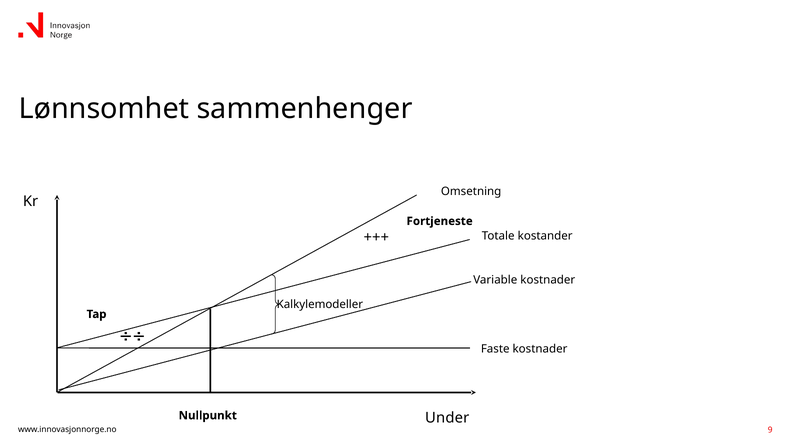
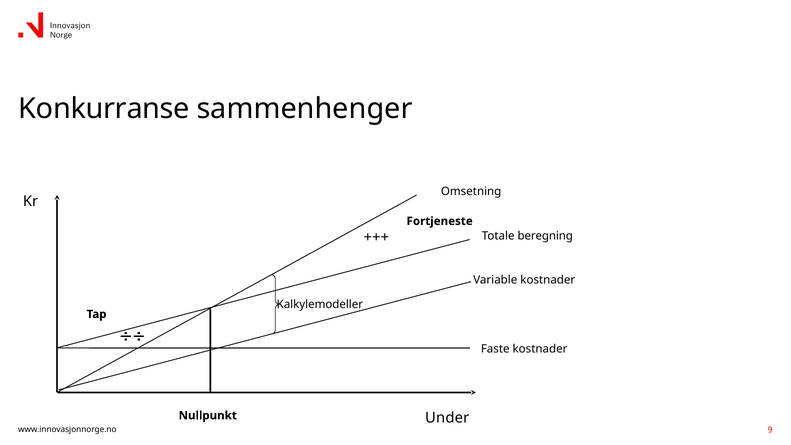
Lønnsomhet: Lønnsomhet -> Konkurranse (104, 109)
kostander: kostander -> beregning (545, 236)
